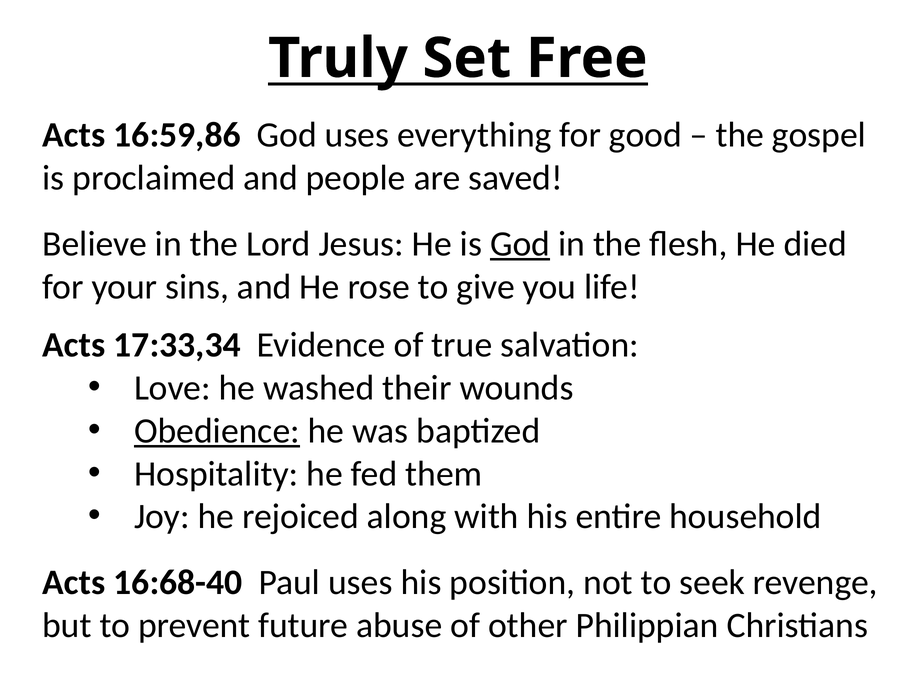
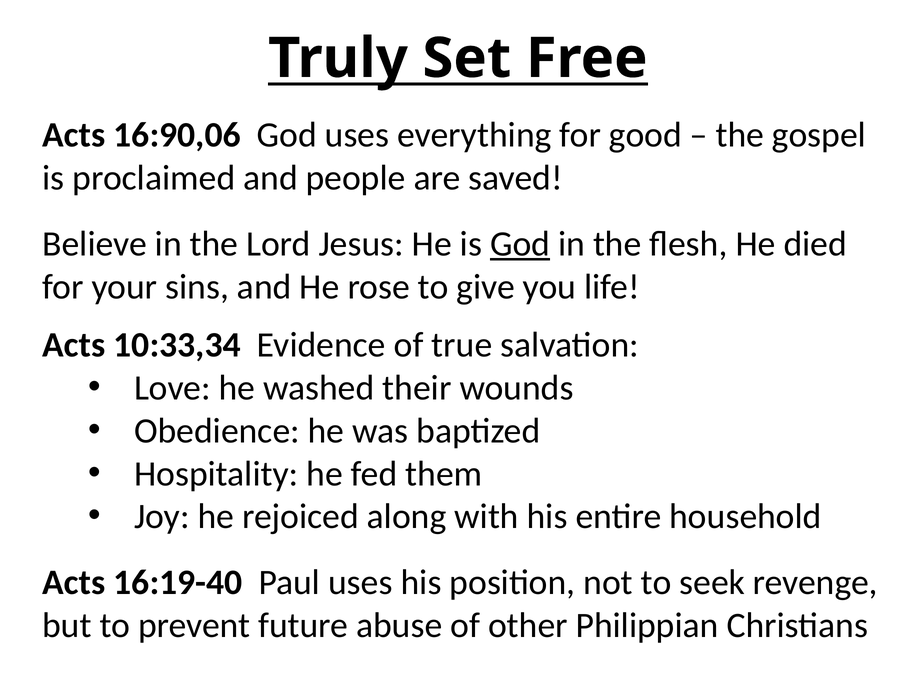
16:59,86: 16:59,86 -> 16:90,06 (177, 135)
17:33,34: 17:33,34 -> 10:33,34 (177, 345)
Obedience underline: present -> none (217, 431)
16:68-40: 16:68-40 -> 16:19-40 (178, 582)
